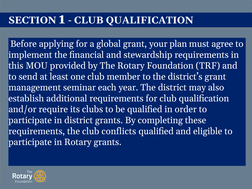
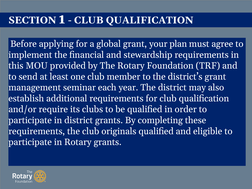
conflicts: conflicts -> originals (119, 131)
